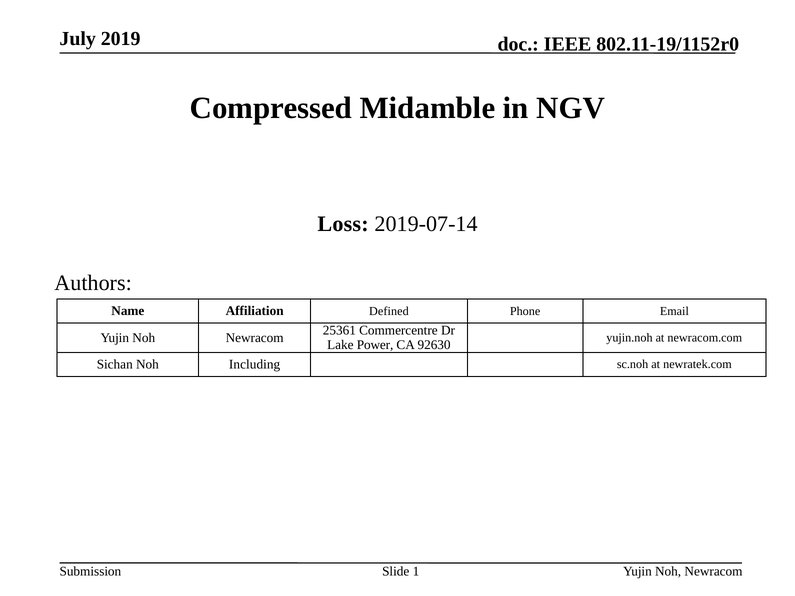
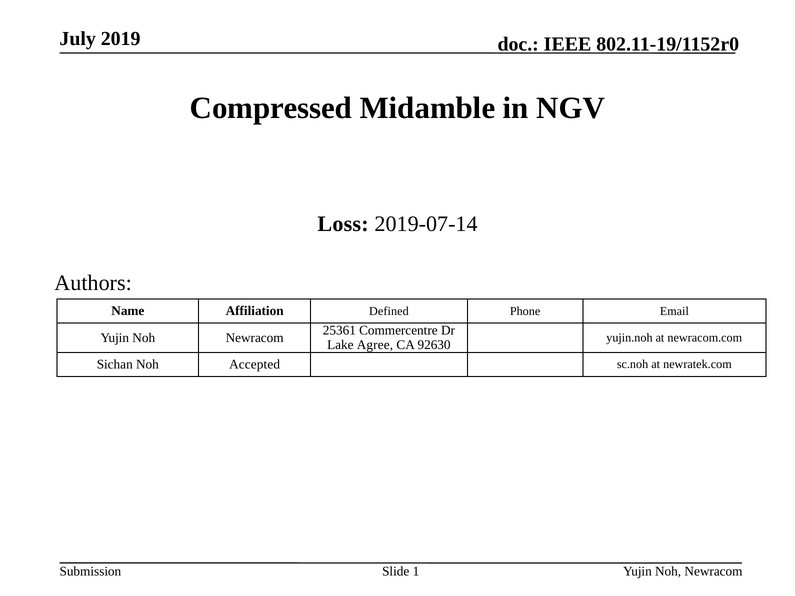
Power: Power -> Agree (375, 345)
Including: Including -> Accepted (255, 365)
